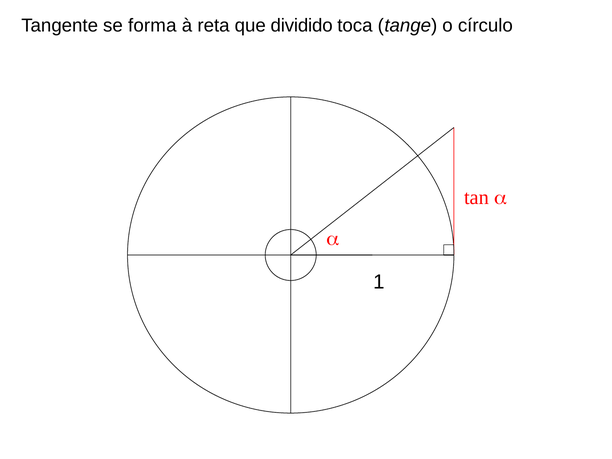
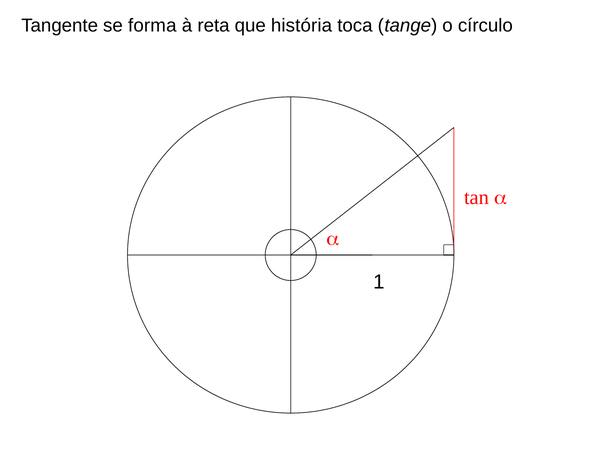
dividido: dividido -> história (302, 26)
